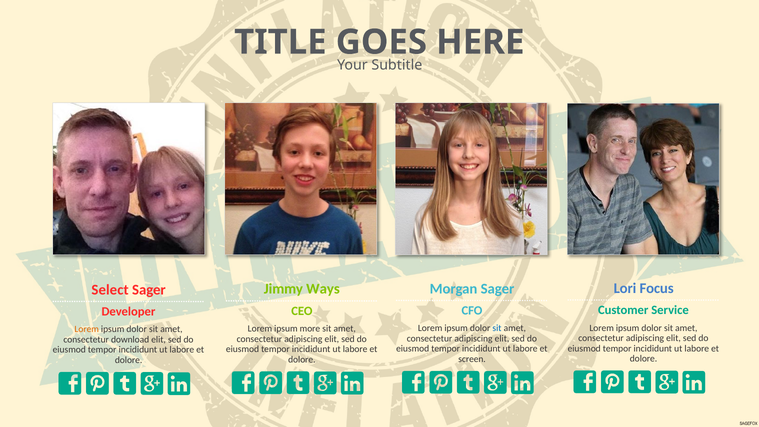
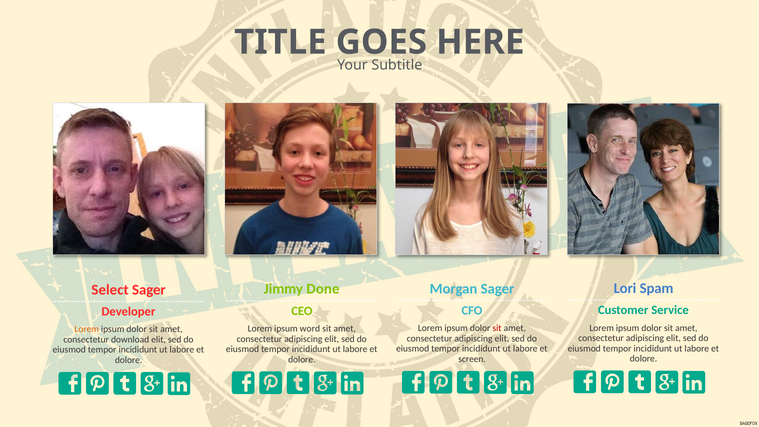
Focus: Focus -> Spam (657, 288)
Ways: Ways -> Done (323, 289)
sit colour: blue -> red (497, 328)
more: more -> word (310, 329)
